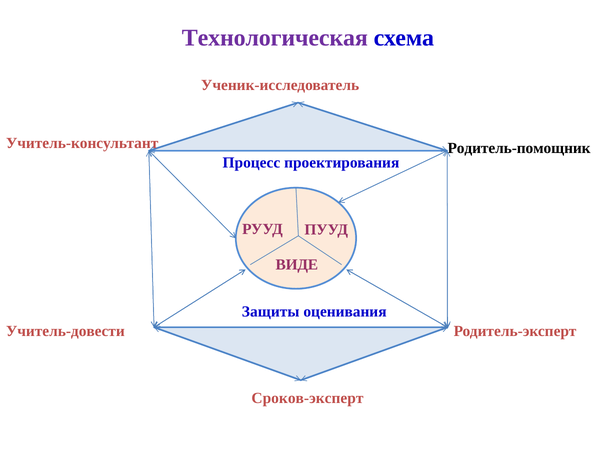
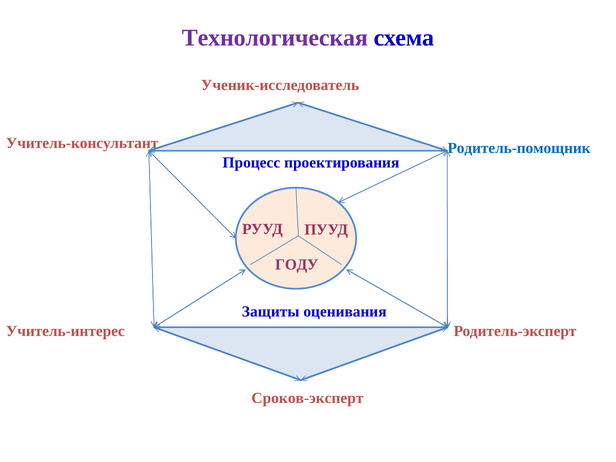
Родитель-помощник colour: black -> blue (519, 148)
ВИДЕ: ВИДЕ -> ГОДУ (297, 265)
Учитель-довести: Учитель-довести -> Учитель-интерес (65, 331)
